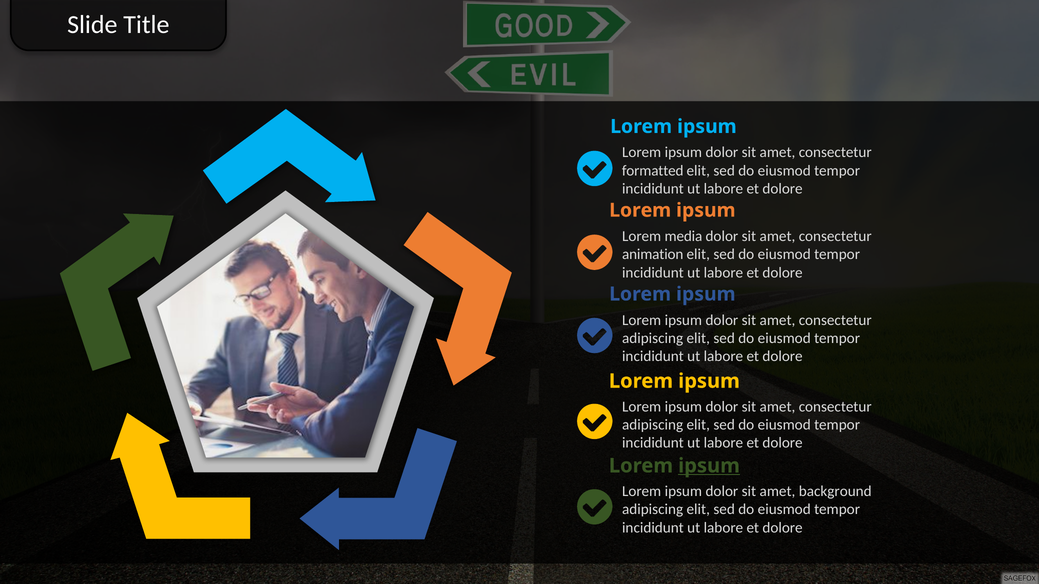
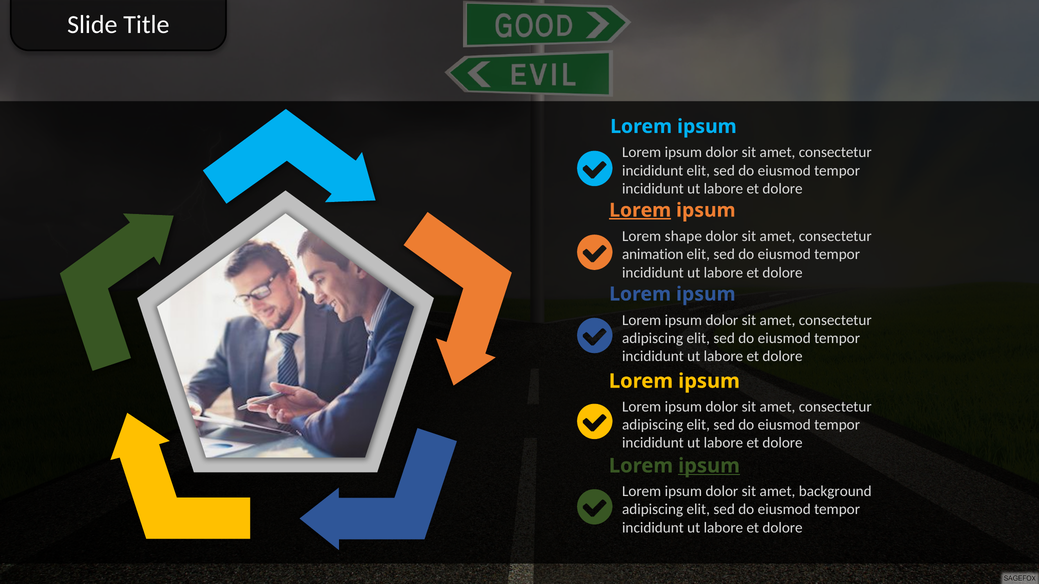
formatted: formatted -> incididunt (653, 171)
Lorem underline: none -> present (640, 210)
media: media -> shape (683, 236)
